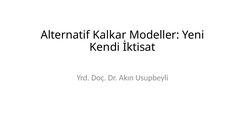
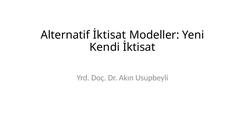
Alternatif Kalkar: Kalkar -> İktisat (109, 35)
